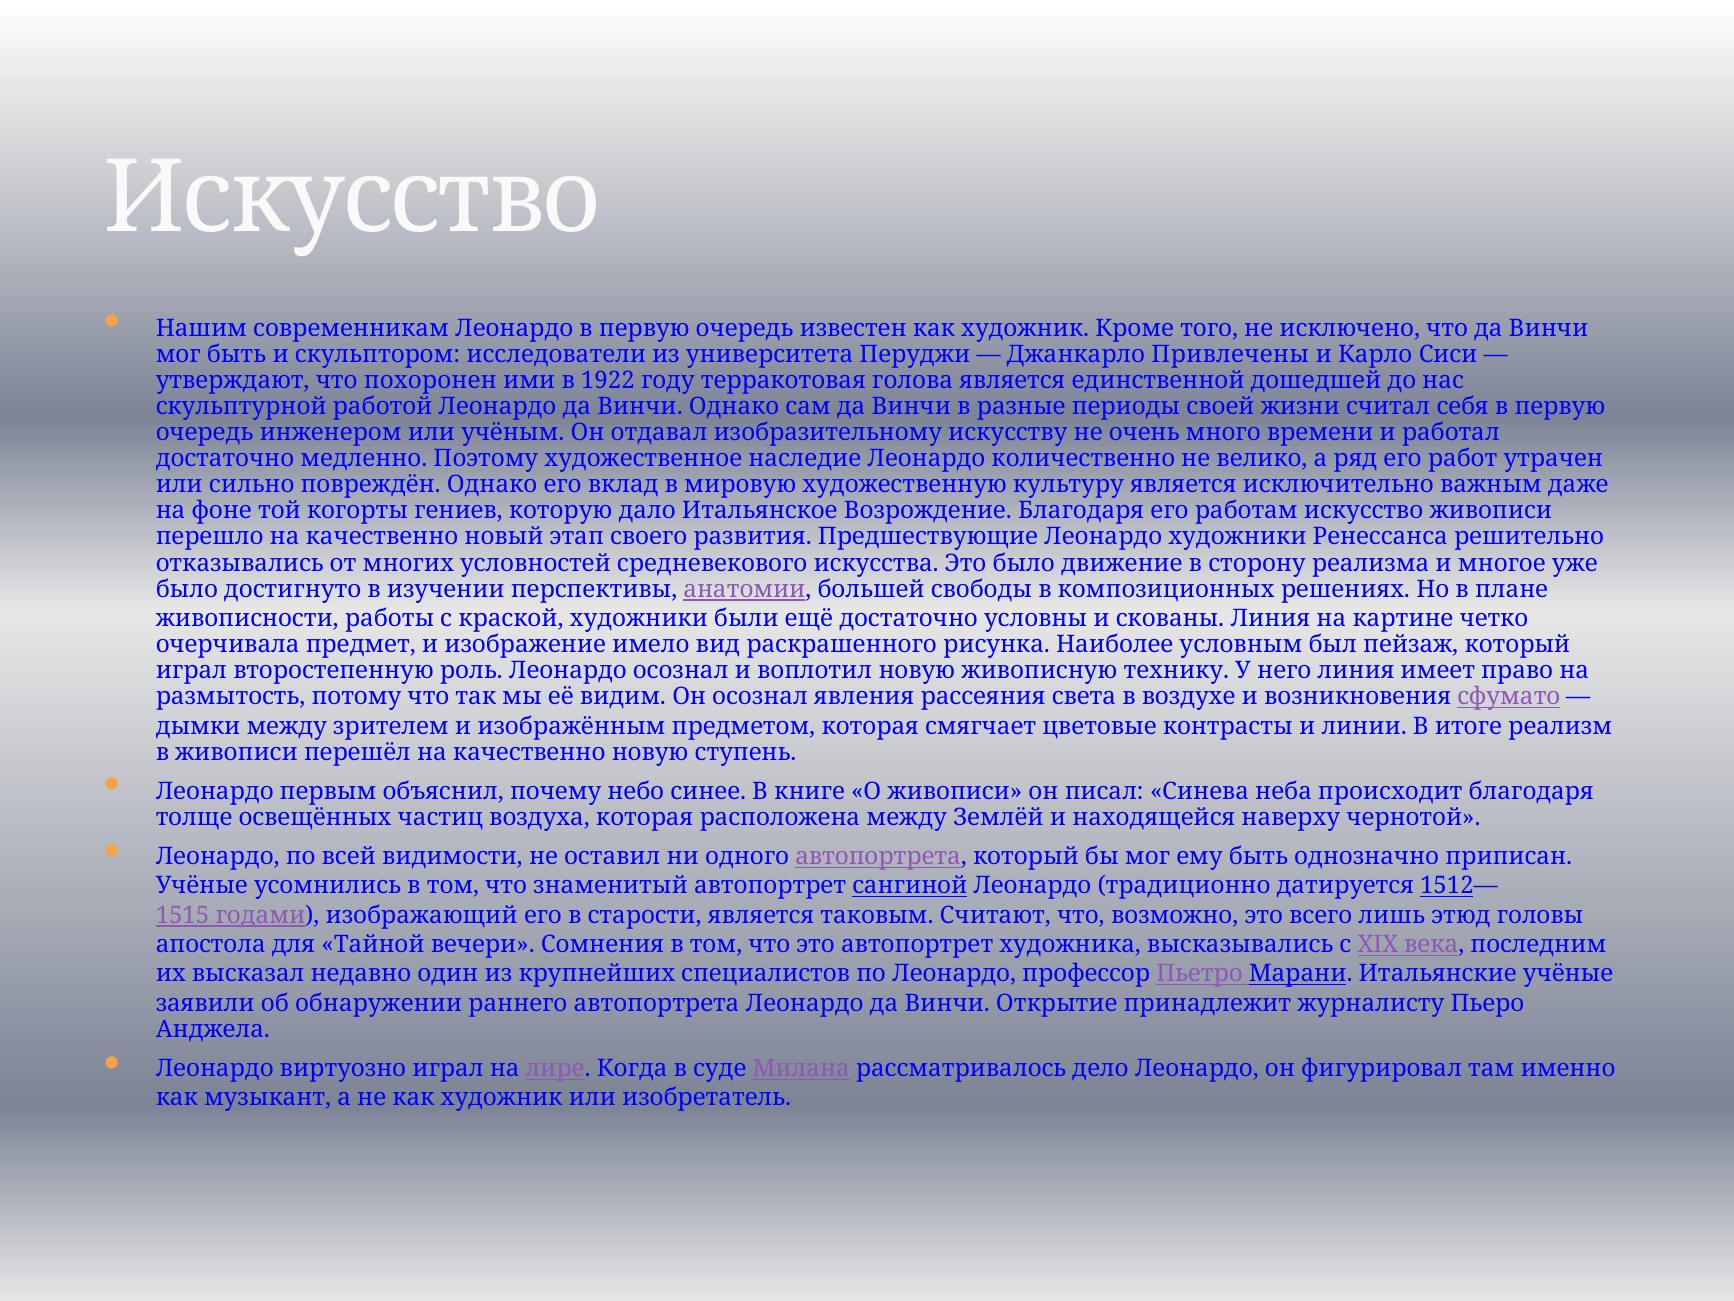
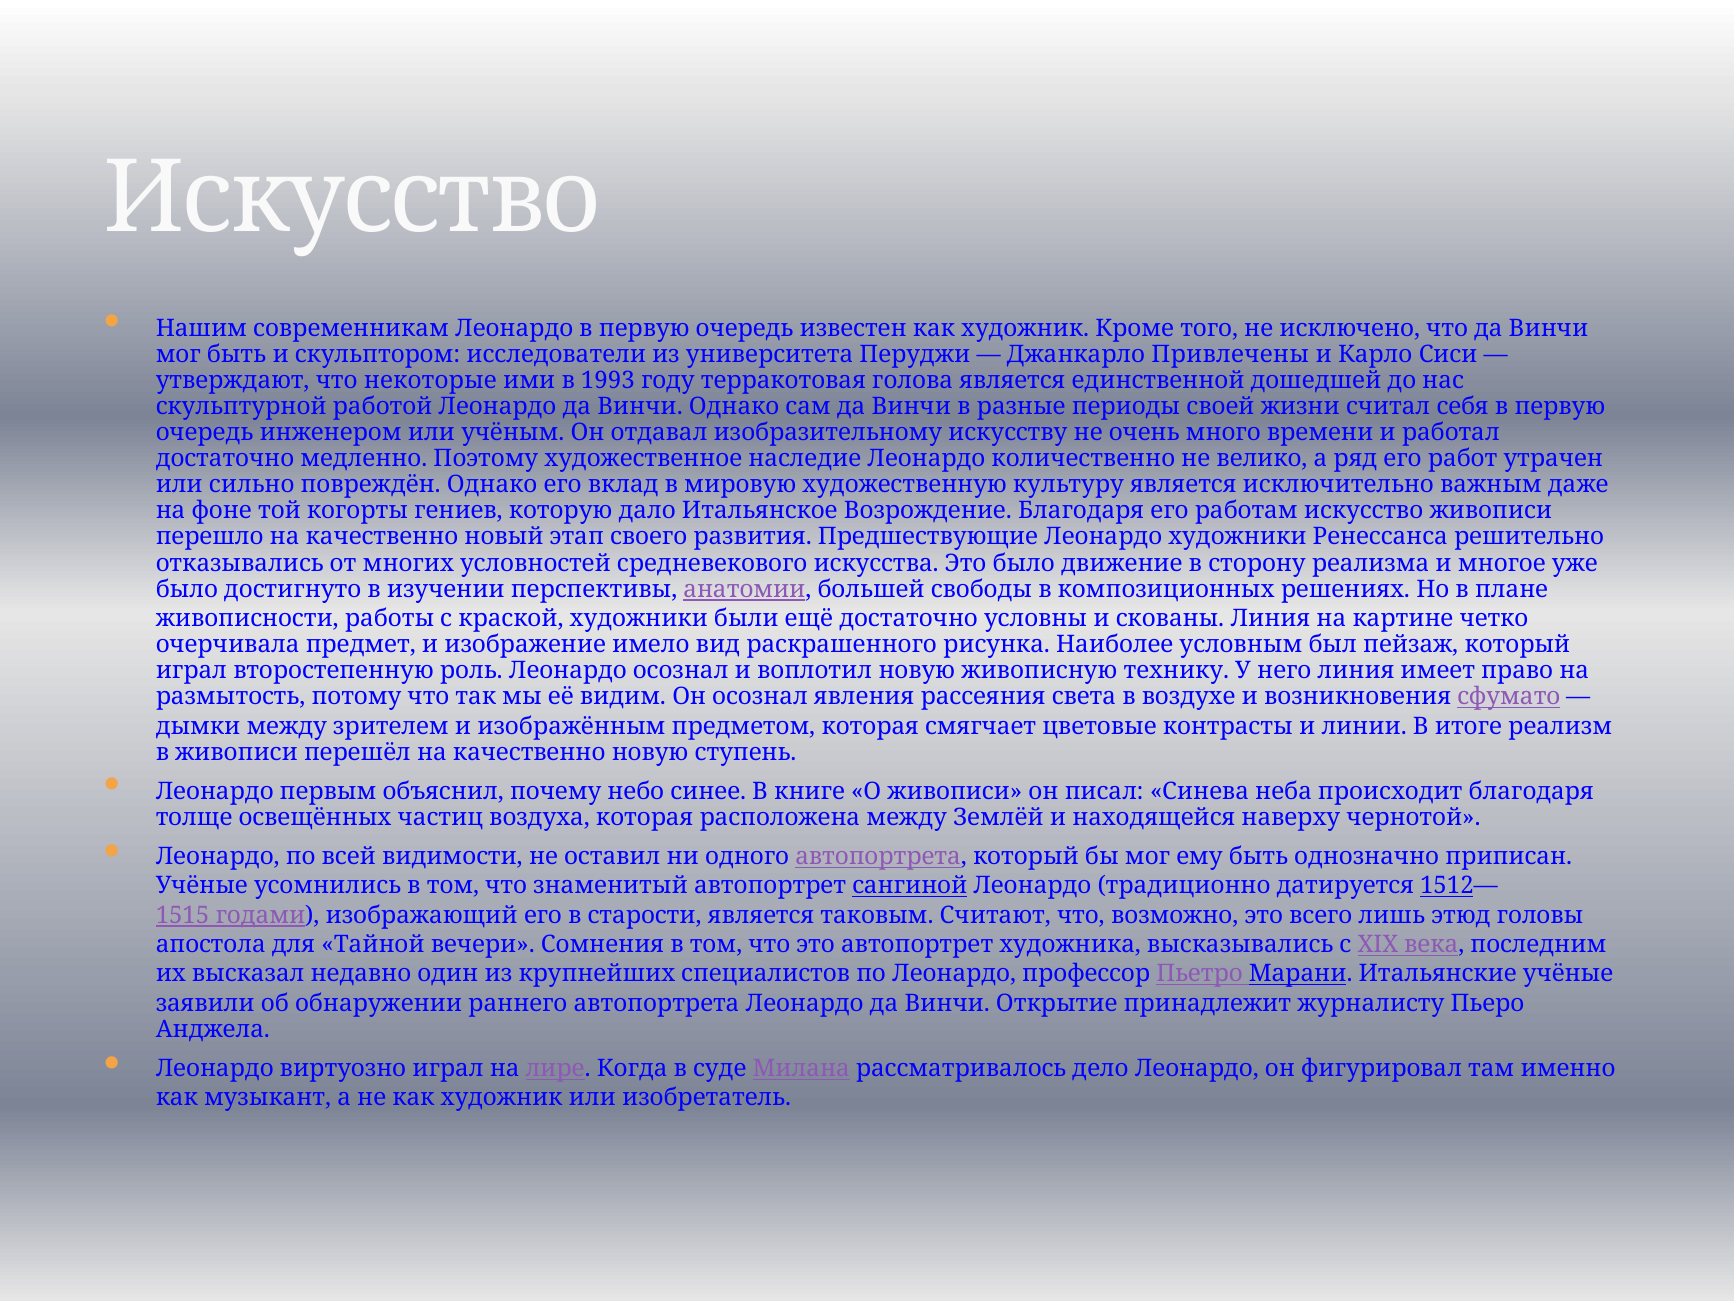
похоронен: похоронен -> некоторые (430, 380)
1922: 1922 -> 1993 (608, 380)
